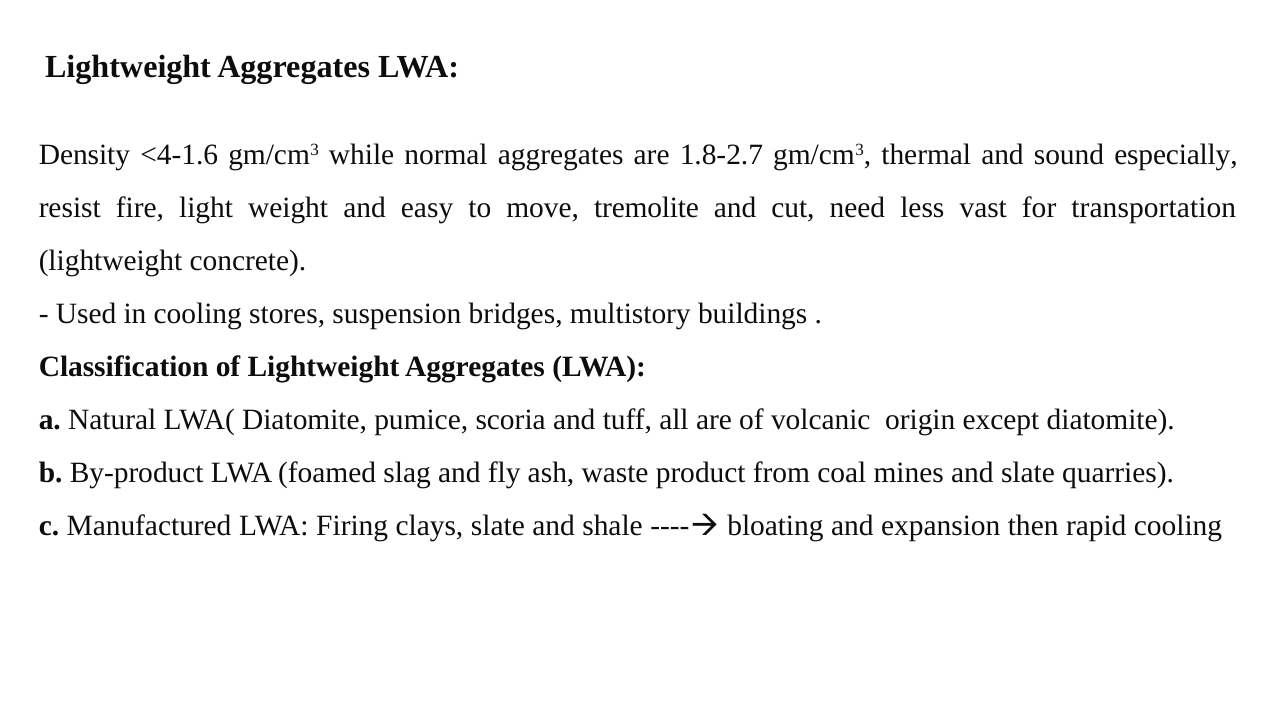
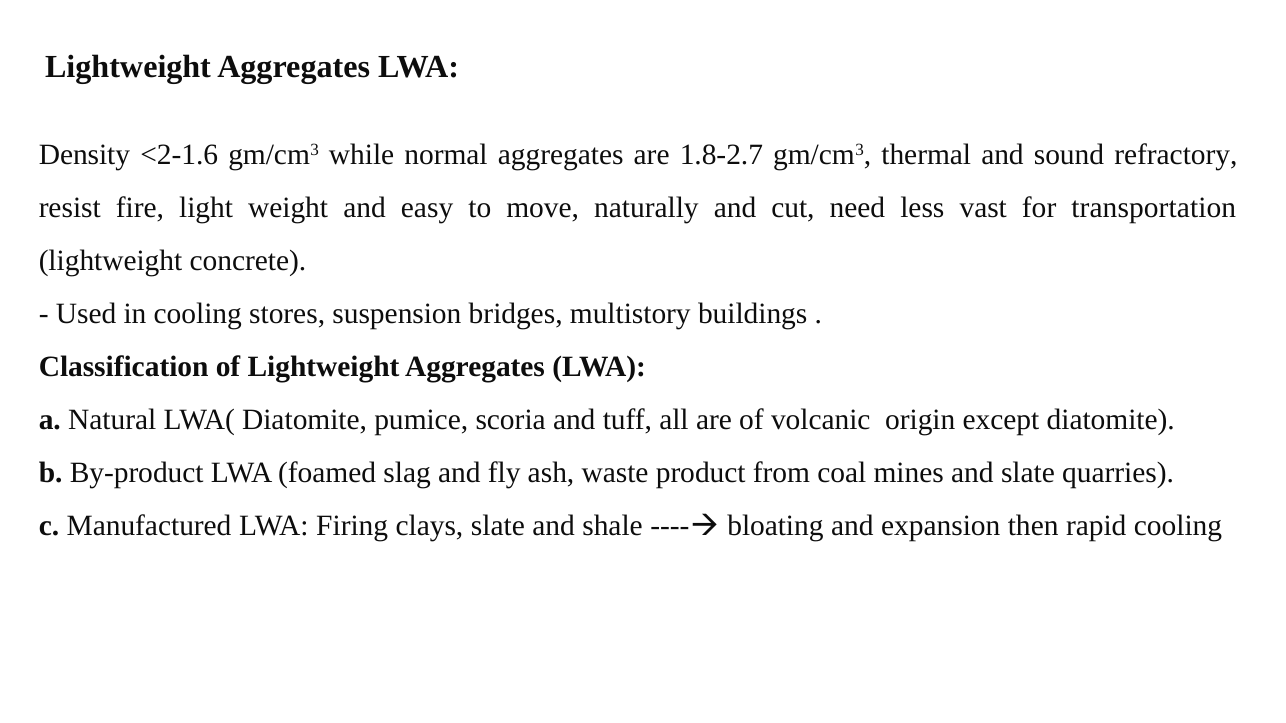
<4-1.6: <4-1.6 -> <2-1.6 (179, 155)
especially: especially -> refractory (1176, 155)
tremolite: tremolite -> naturally (646, 208)
